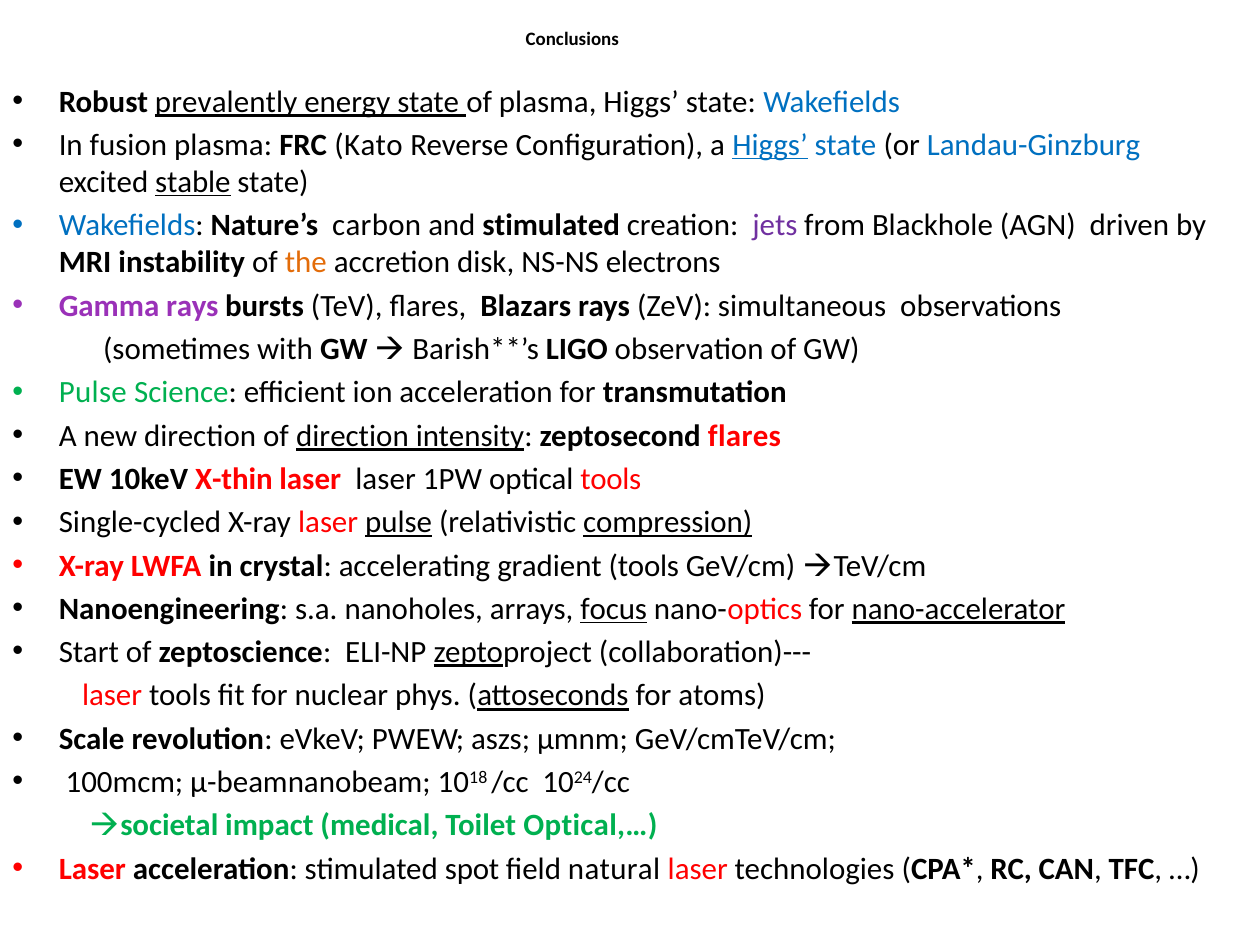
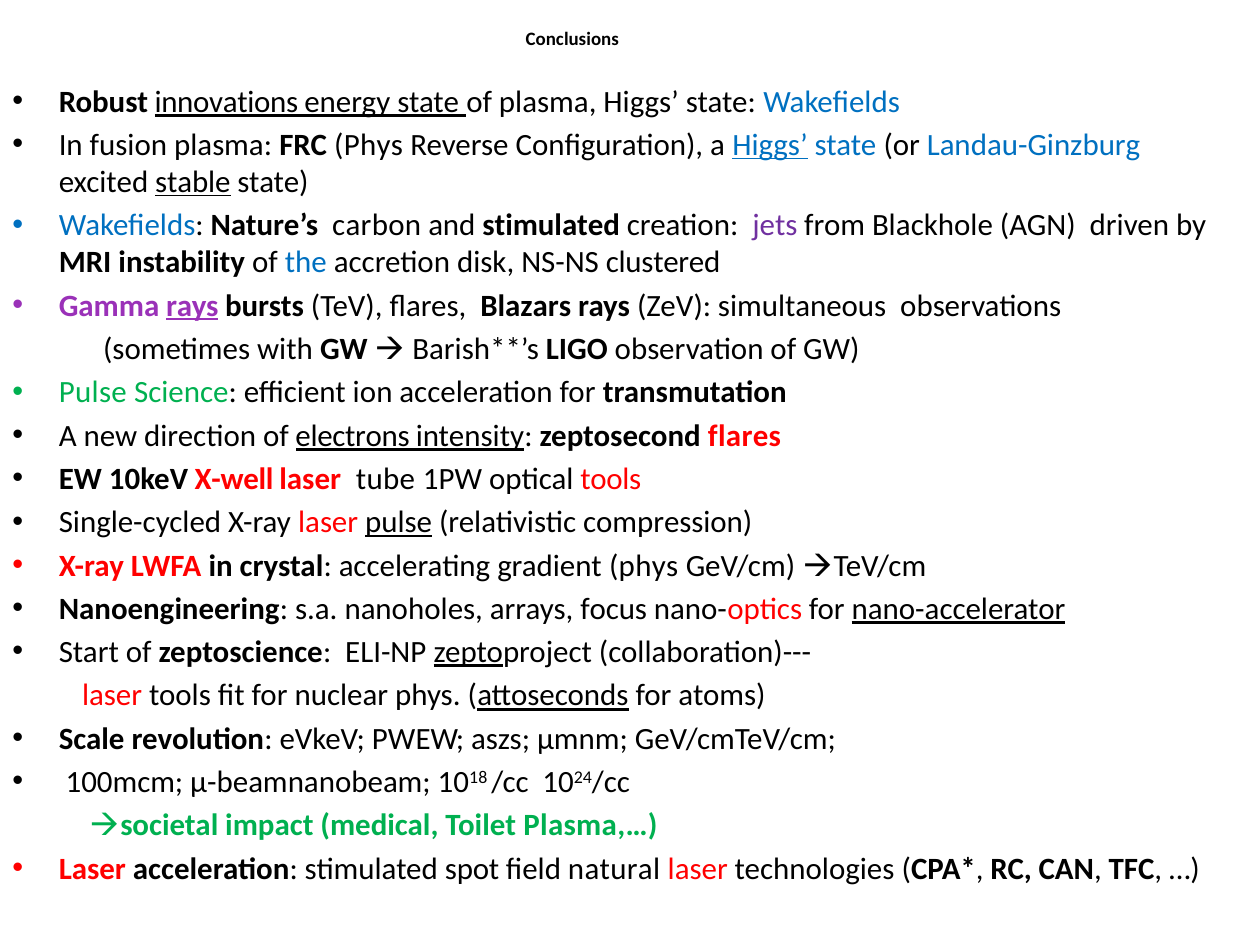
prevalently: prevalently -> innovations (226, 102)
FRC Kato: Kato -> Phys (369, 145)
the colour: orange -> blue (306, 263)
electrons: electrons -> clustered (663, 263)
rays underline: none -> present (192, 306)
of direction: direction -> electrons (353, 436)
X-thin: X-thin -> X-well (234, 479)
laser laser: laser -> tube (385, 479)
compression underline: present -> none (668, 523)
gradient tools: tools -> phys (644, 566)
focus underline: present -> none (614, 609)
Optical,…: Optical,… -> Plasma,… (590, 826)
